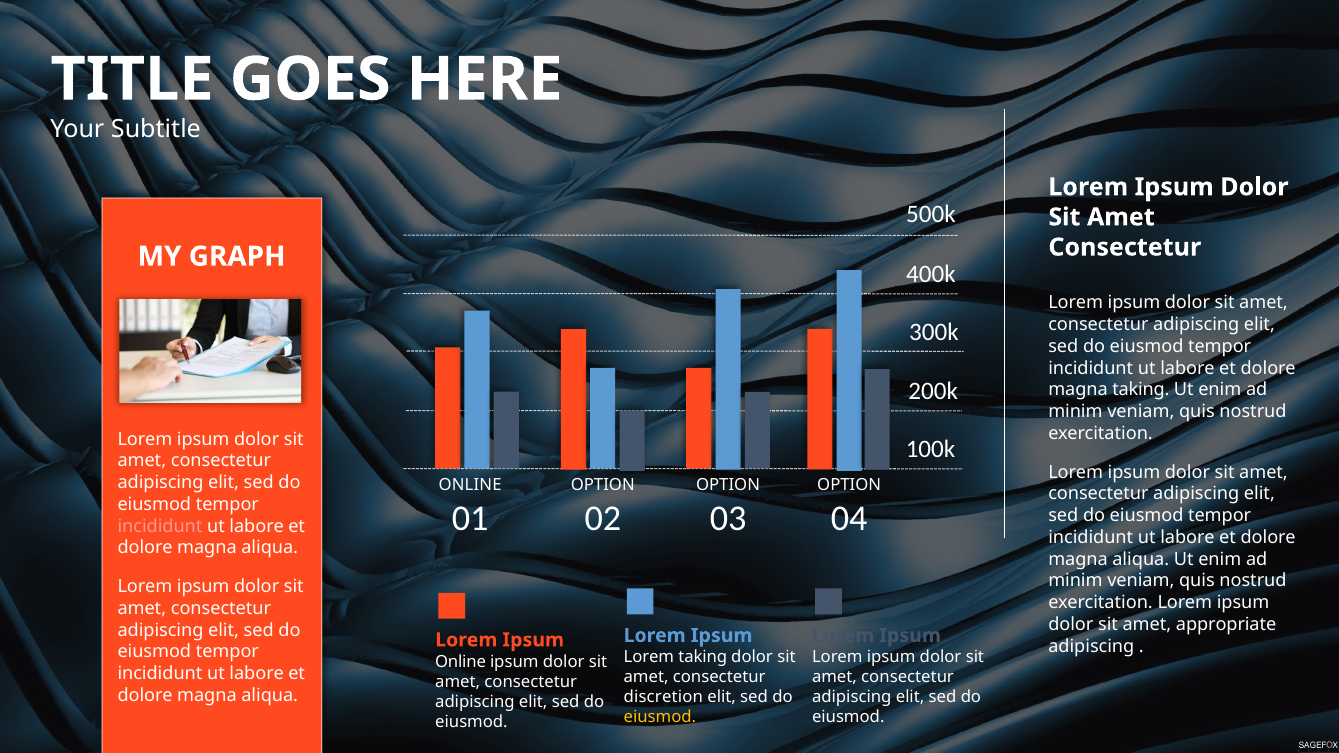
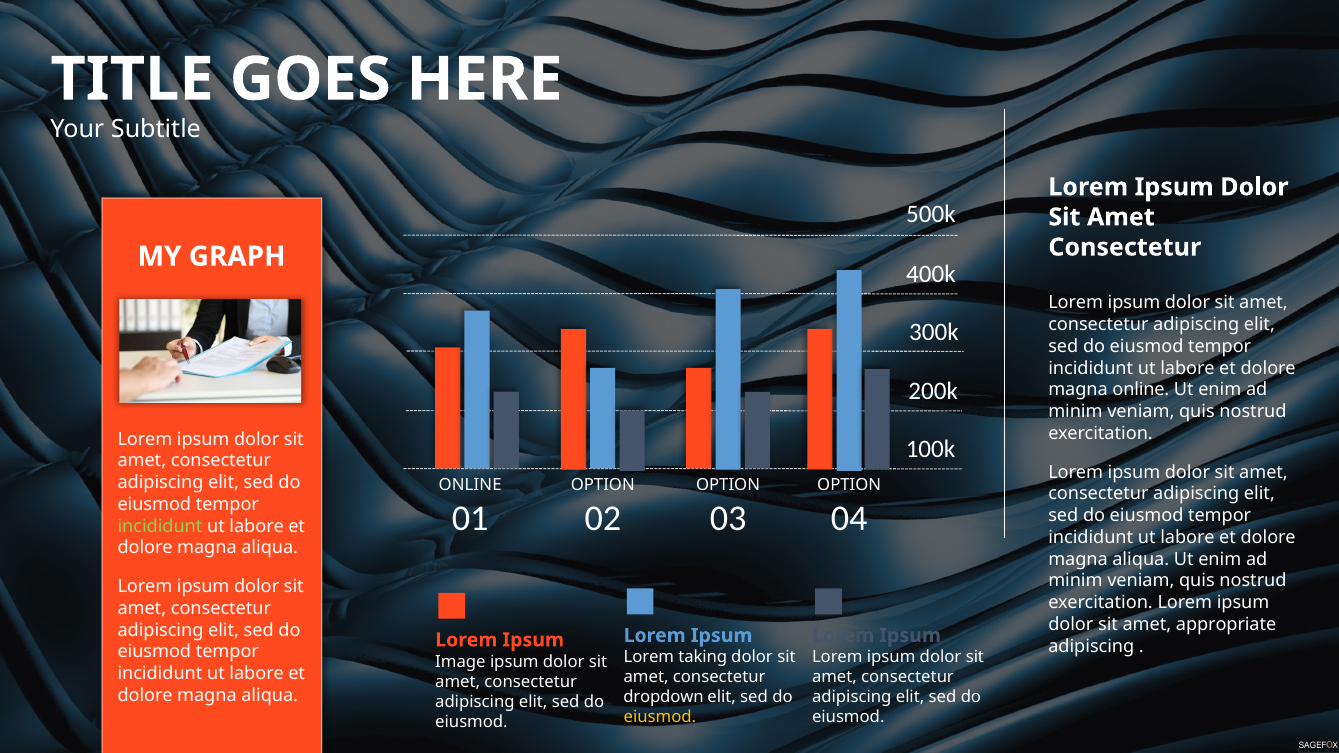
magna taking: taking -> online (1141, 390)
incididunt colour: pink -> light green (160, 526)
Online: Online -> Image (460, 662)
discretion: discretion -> dropdown (663, 697)
